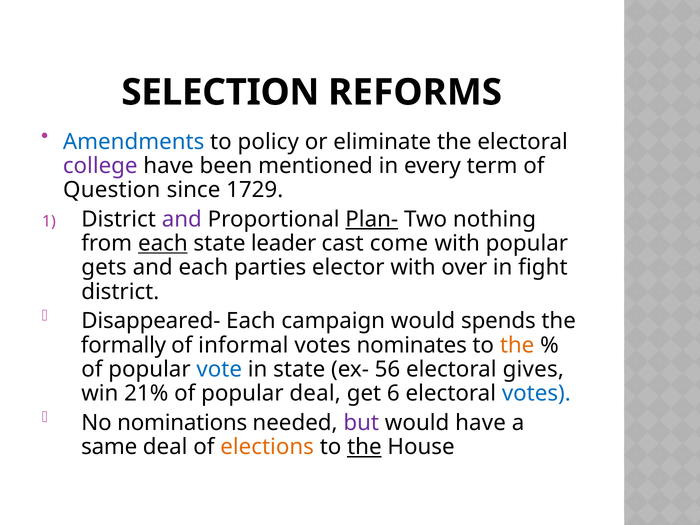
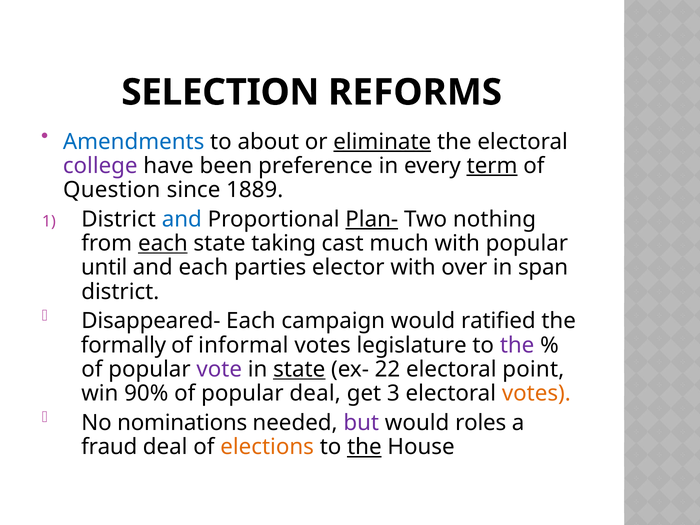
policy: policy -> about (268, 142)
eliminate underline: none -> present (382, 142)
mentioned: mentioned -> preference (316, 166)
term underline: none -> present (492, 166)
1729: 1729 -> 1889 (255, 190)
and colour: purple -> blue (182, 219)
leader: leader -> taking (284, 243)
come: come -> much (399, 243)
gets: gets -> until (104, 268)
fight: fight -> span (543, 268)
spends: spends -> ratified (498, 321)
nominates: nominates -> legislature (412, 345)
the colour: orange -> purple (517, 345)
vote colour: blue -> purple (219, 369)
state underline: none -> present (299, 369)
56: 56 -> 22 (387, 369)
gives: gives -> point (533, 369)
21%: 21% -> 90% (146, 394)
6: 6 -> 3 (393, 394)
votes colour: blue -> orange (536, 394)
would have: have -> roles (481, 423)
same: same -> fraud (109, 447)
